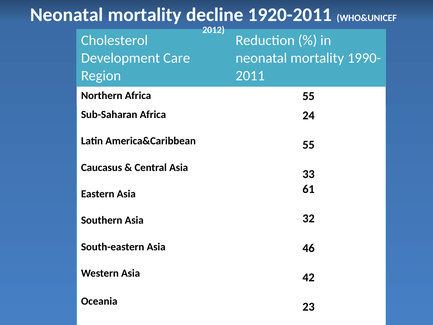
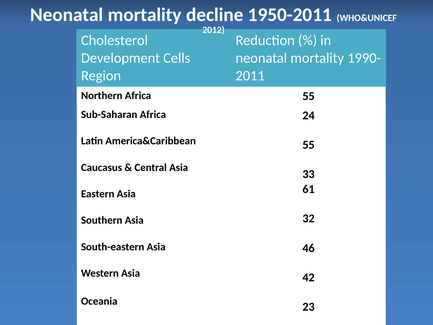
1920-2011: 1920-2011 -> 1950-2011 (290, 15)
Care: Care -> Cells (177, 58)
